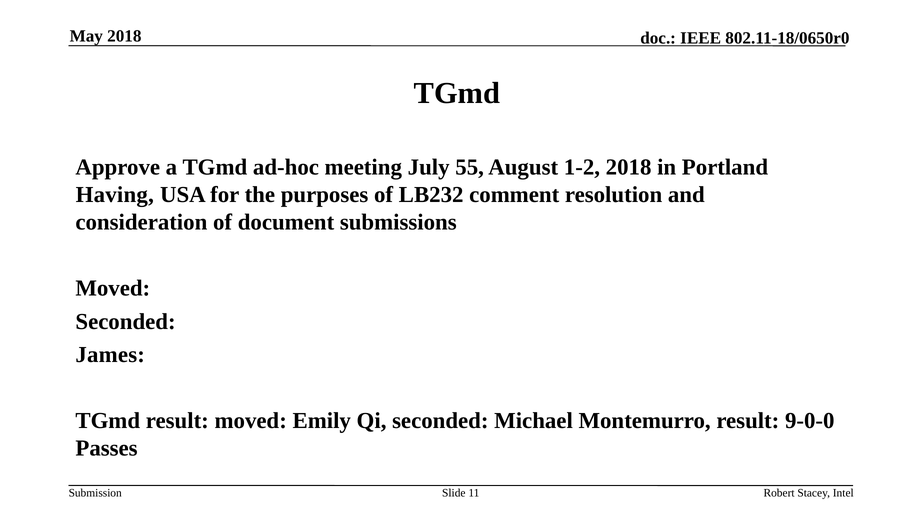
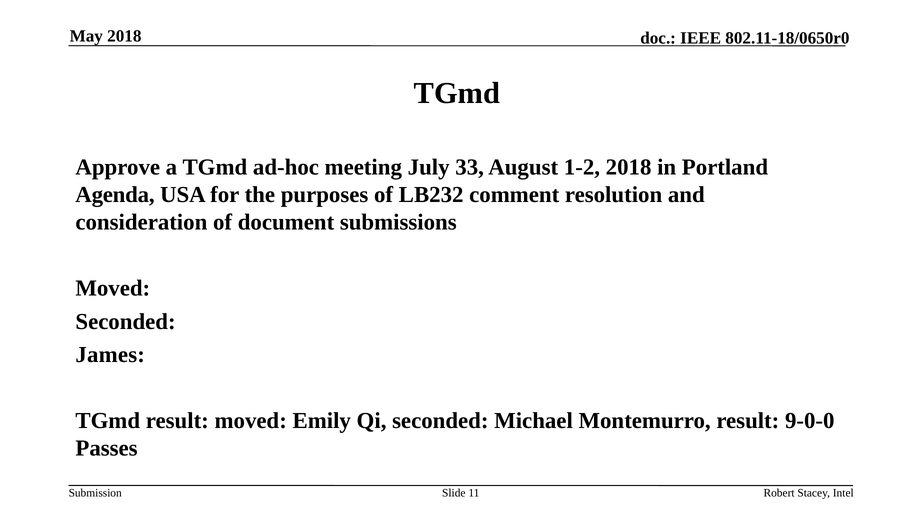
55: 55 -> 33 (470, 167)
Having: Having -> Agenda (115, 195)
